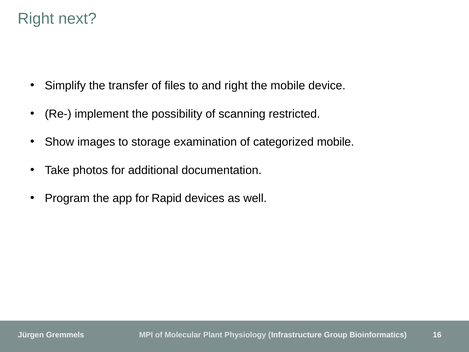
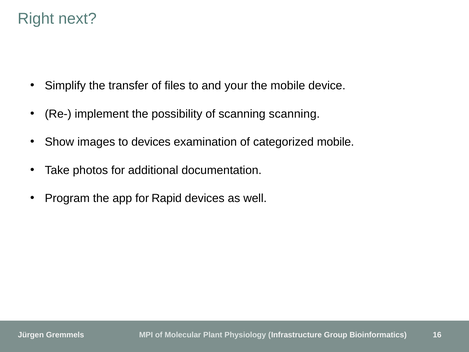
and right: right -> your (236, 86)
scanning restricted: restricted -> scanning (294, 114)
to storage: storage -> devices (151, 142)
